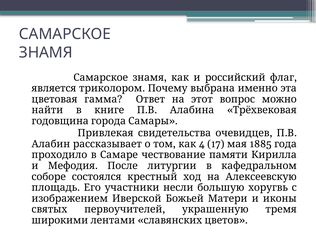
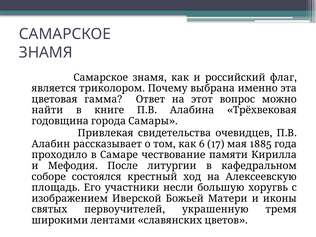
4: 4 -> 6 (202, 144)
